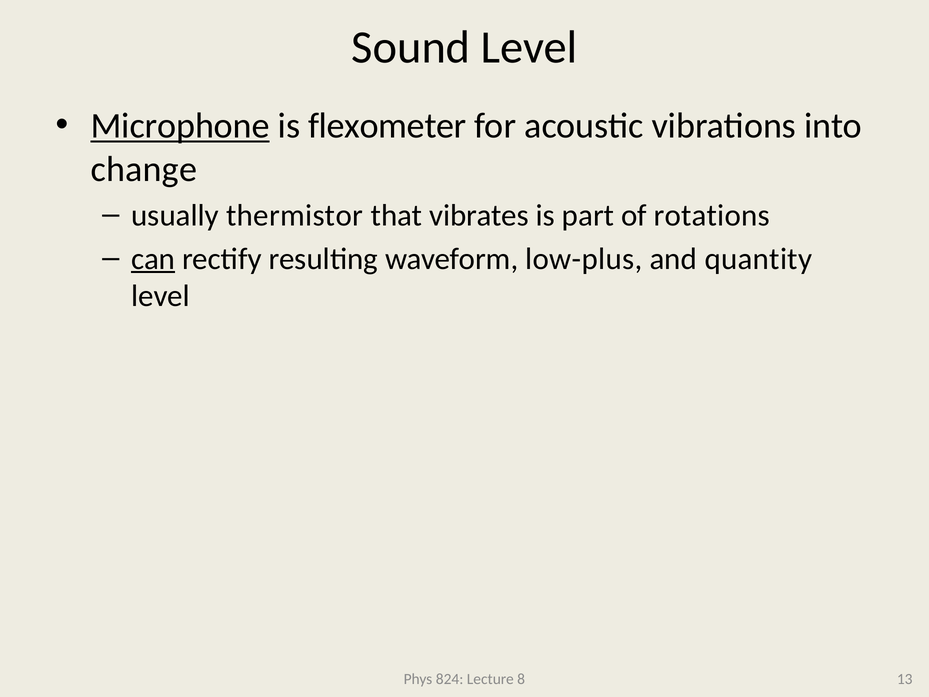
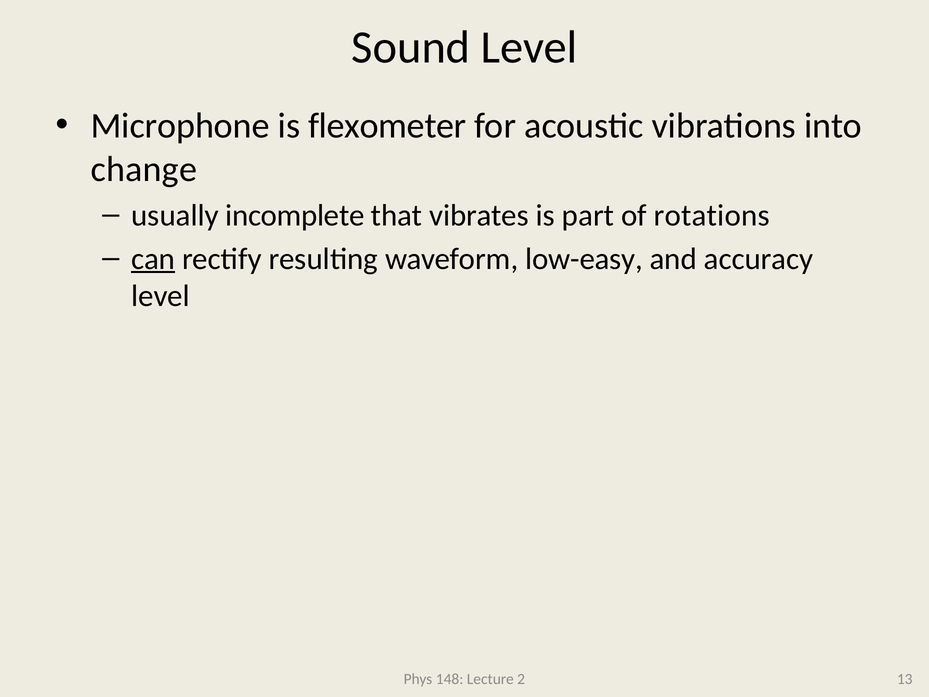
Microphone underline: present -> none (180, 126)
thermistor: thermistor -> incomplete (295, 215)
low-plus: low-plus -> low-easy (584, 259)
quantity: quantity -> accuracy (759, 259)
824: 824 -> 148 (450, 679)
8: 8 -> 2 (521, 679)
